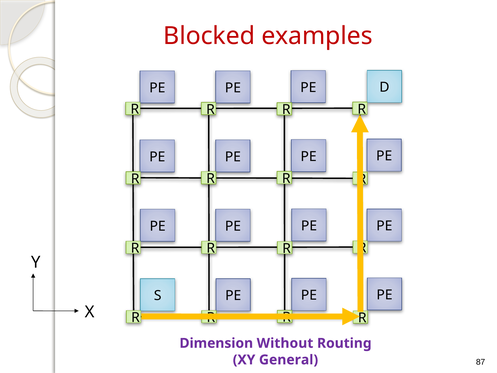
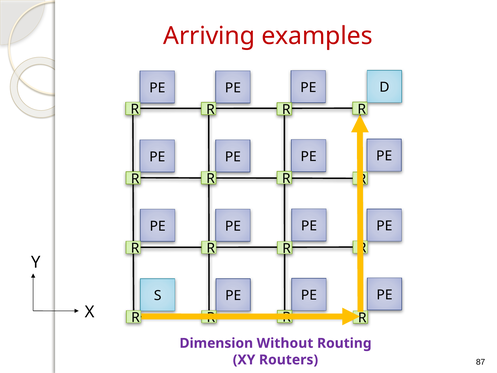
Blocked: Blocked -> Arriving (209, 36)
General: General -> Routers (289, 360)
